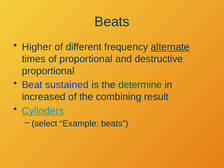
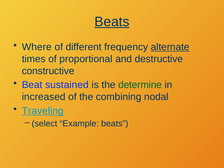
Beats underline: none -> present (112, 22)
Higher: Higher -> Where (37, 47)
proportional: proportional -> constructive (48, 71)
result: result -> nodal (156, 97)
Cylinders: Cylinders -> Traveling (43, 111)
